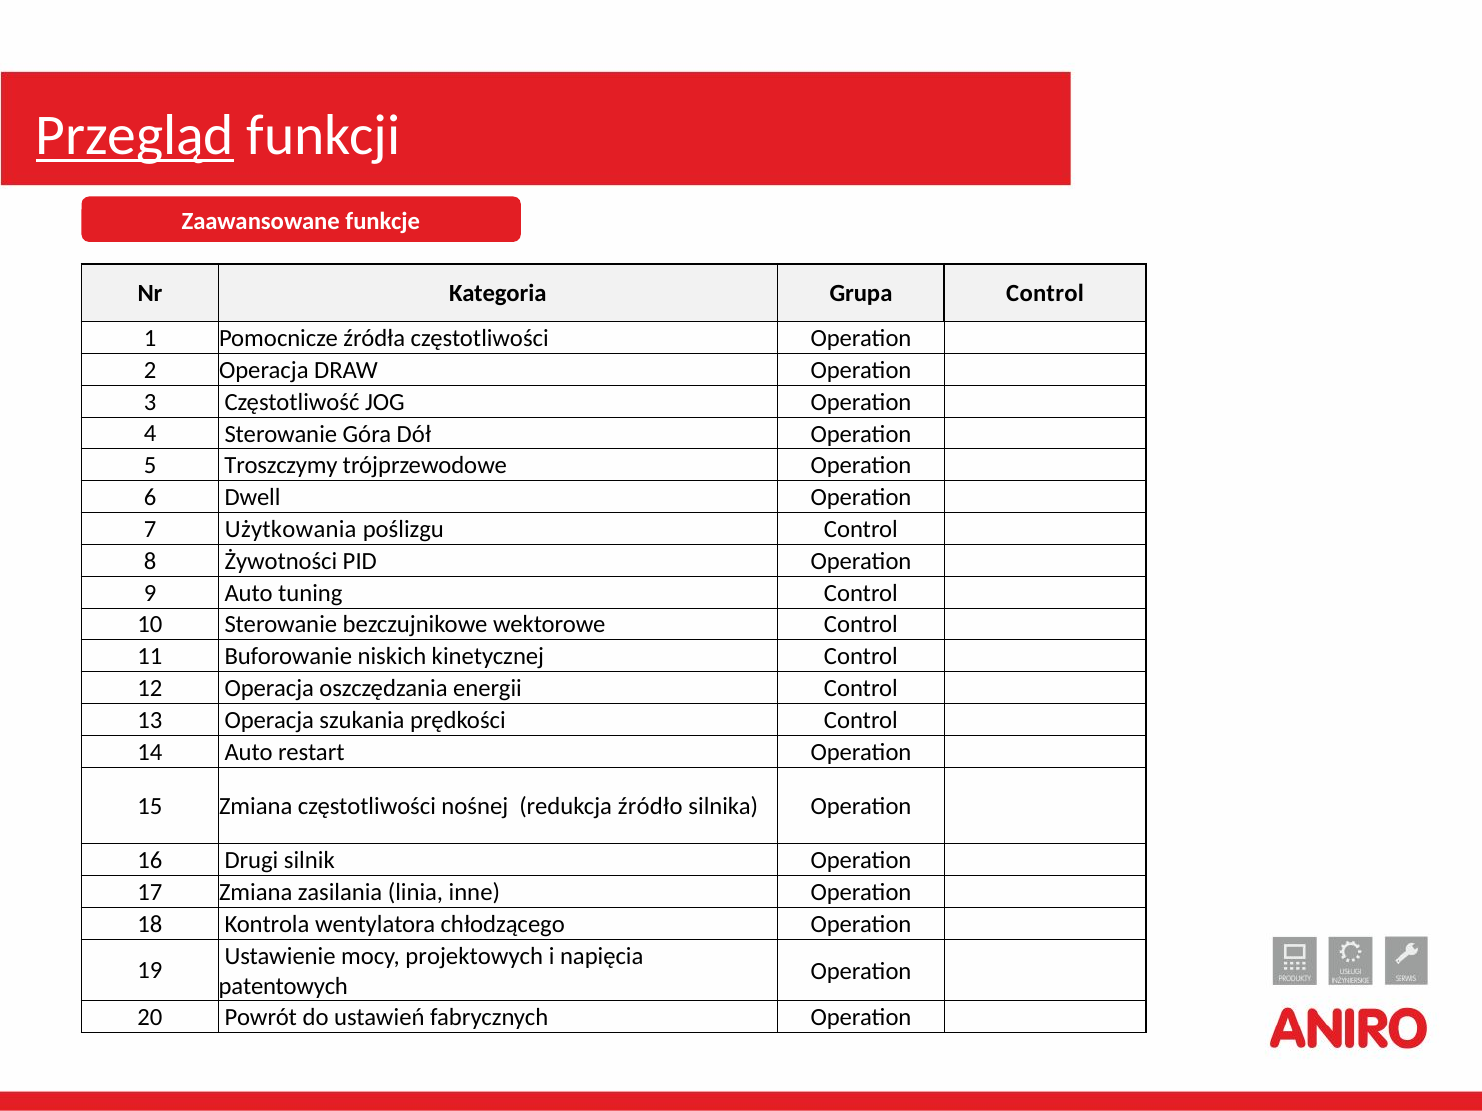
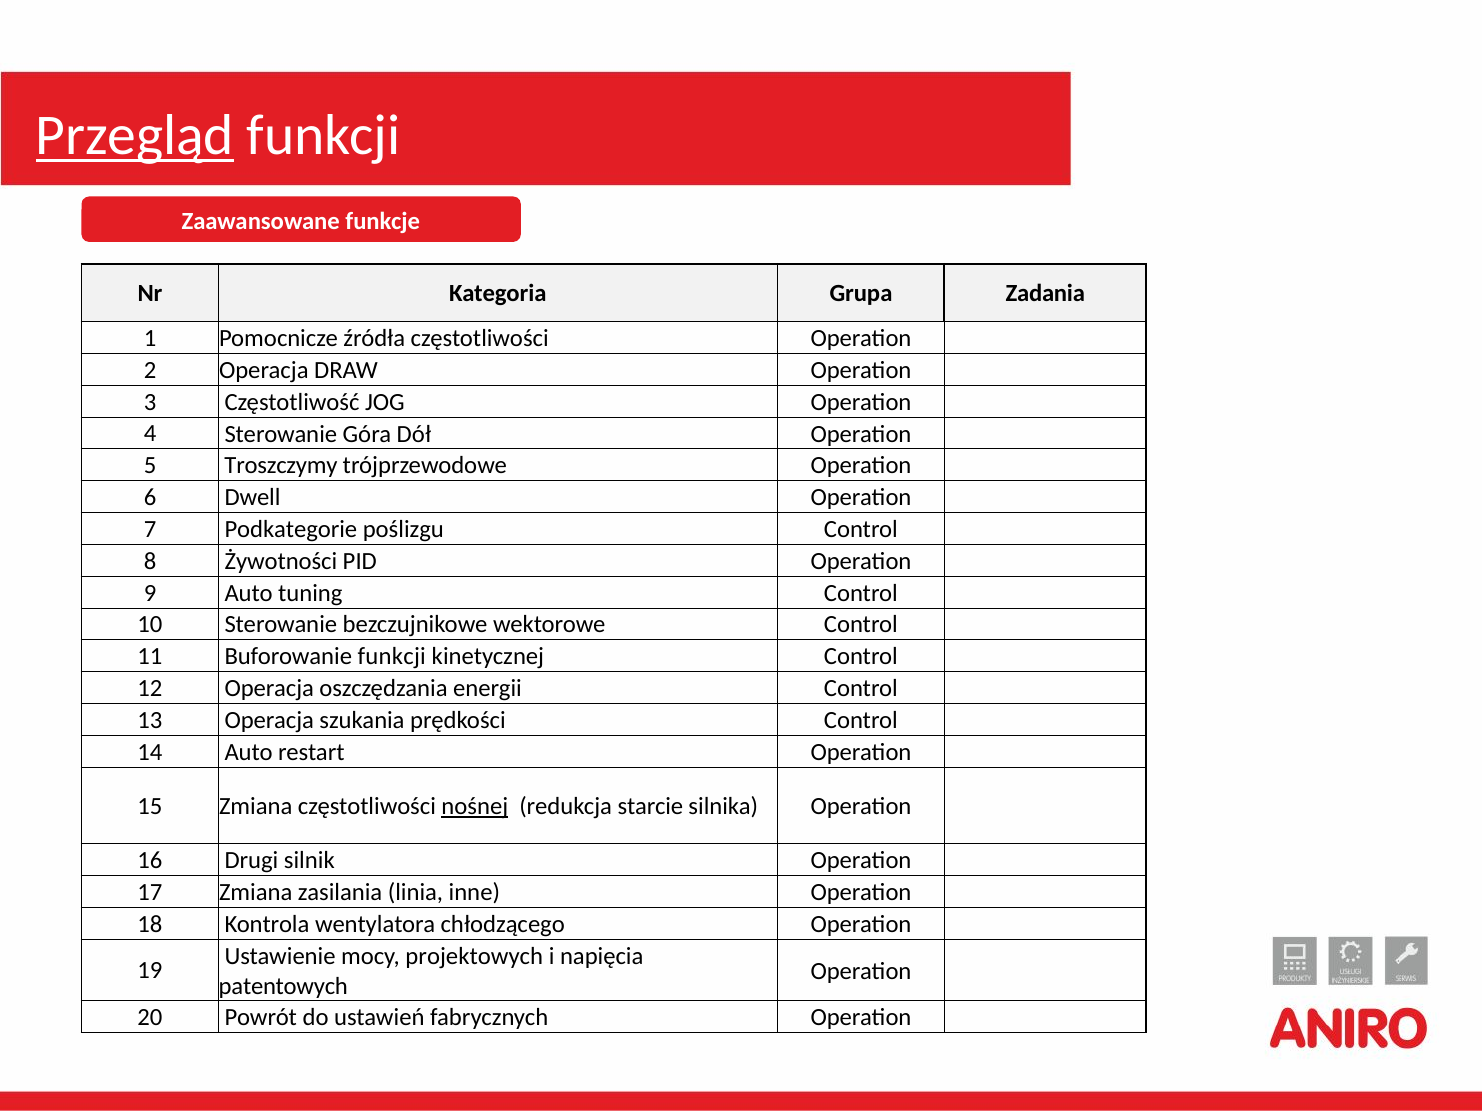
Grupa Control: Control -> Zadania (1045, 294)
Użytkowania: Użytkowania -> Podkategorie (291, 530)
Buforowanie niskich: niskich -> funkcji (392, 656)
nośnej underline: none -> present (475, 807)
źródło: źródło -> starcie (650, 807)
